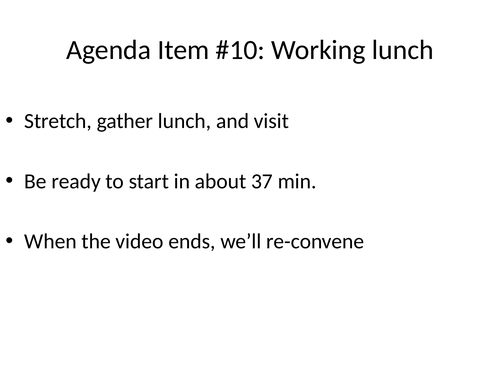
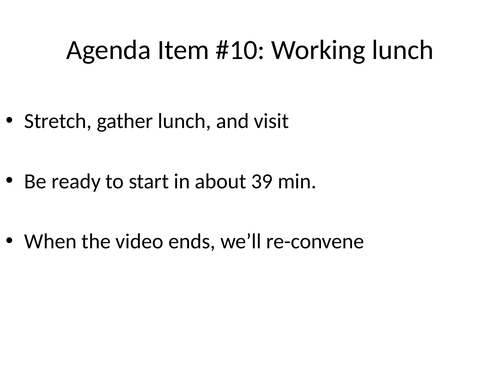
37: 37 -> 39 (262, 181)
